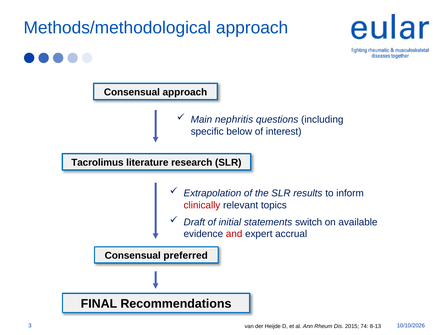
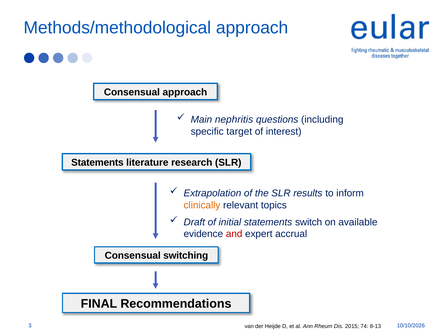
below: below -> target (239, 131)
Tacrolimus: Tacrolimus -> Statements (97, 162)
clinically colour: red -> orange (202, 205)
preferred: preferred -> switching (186, 255)
